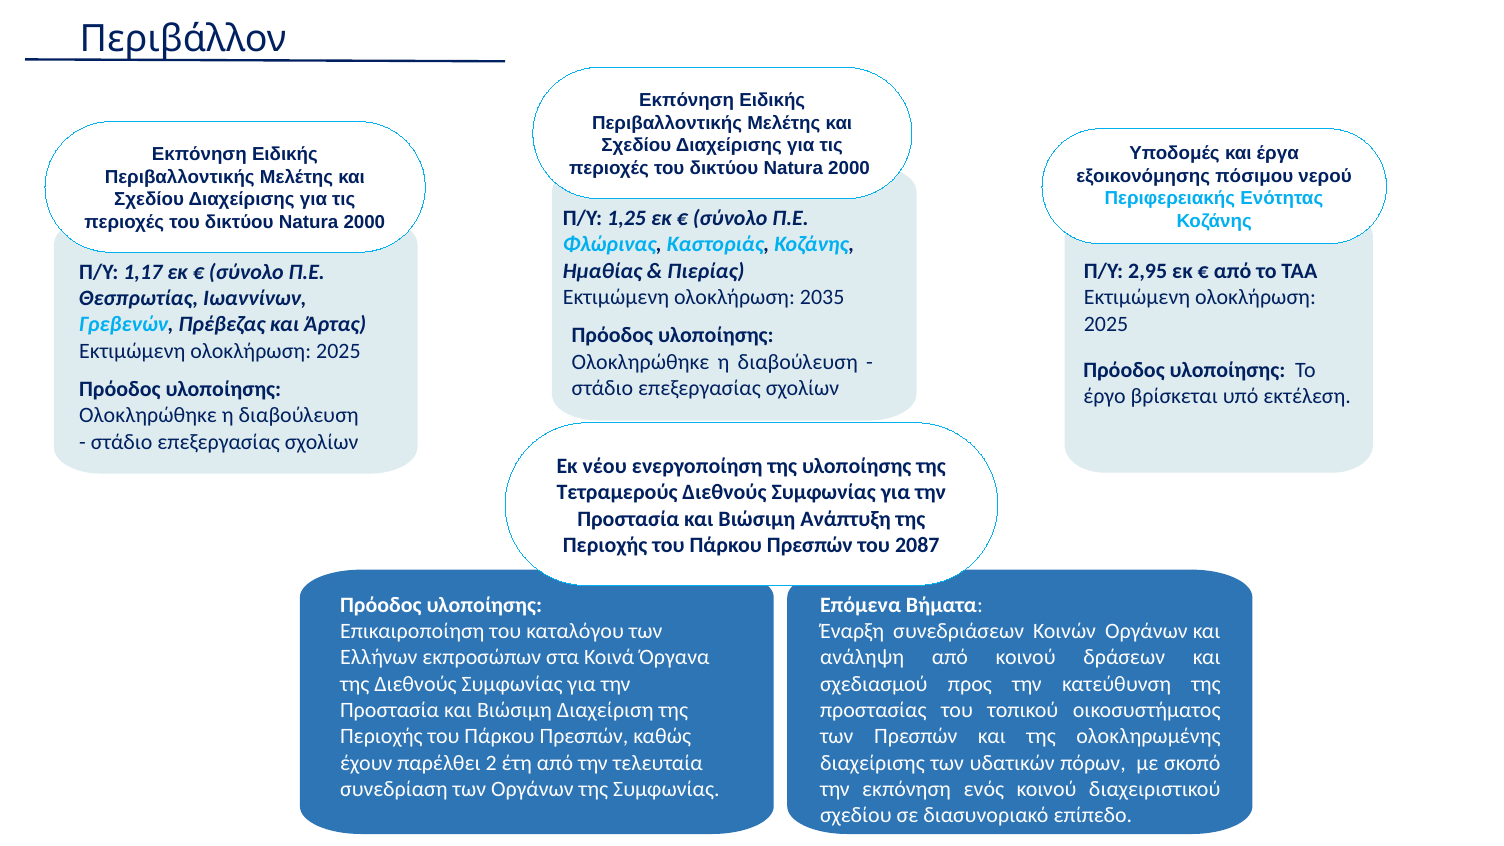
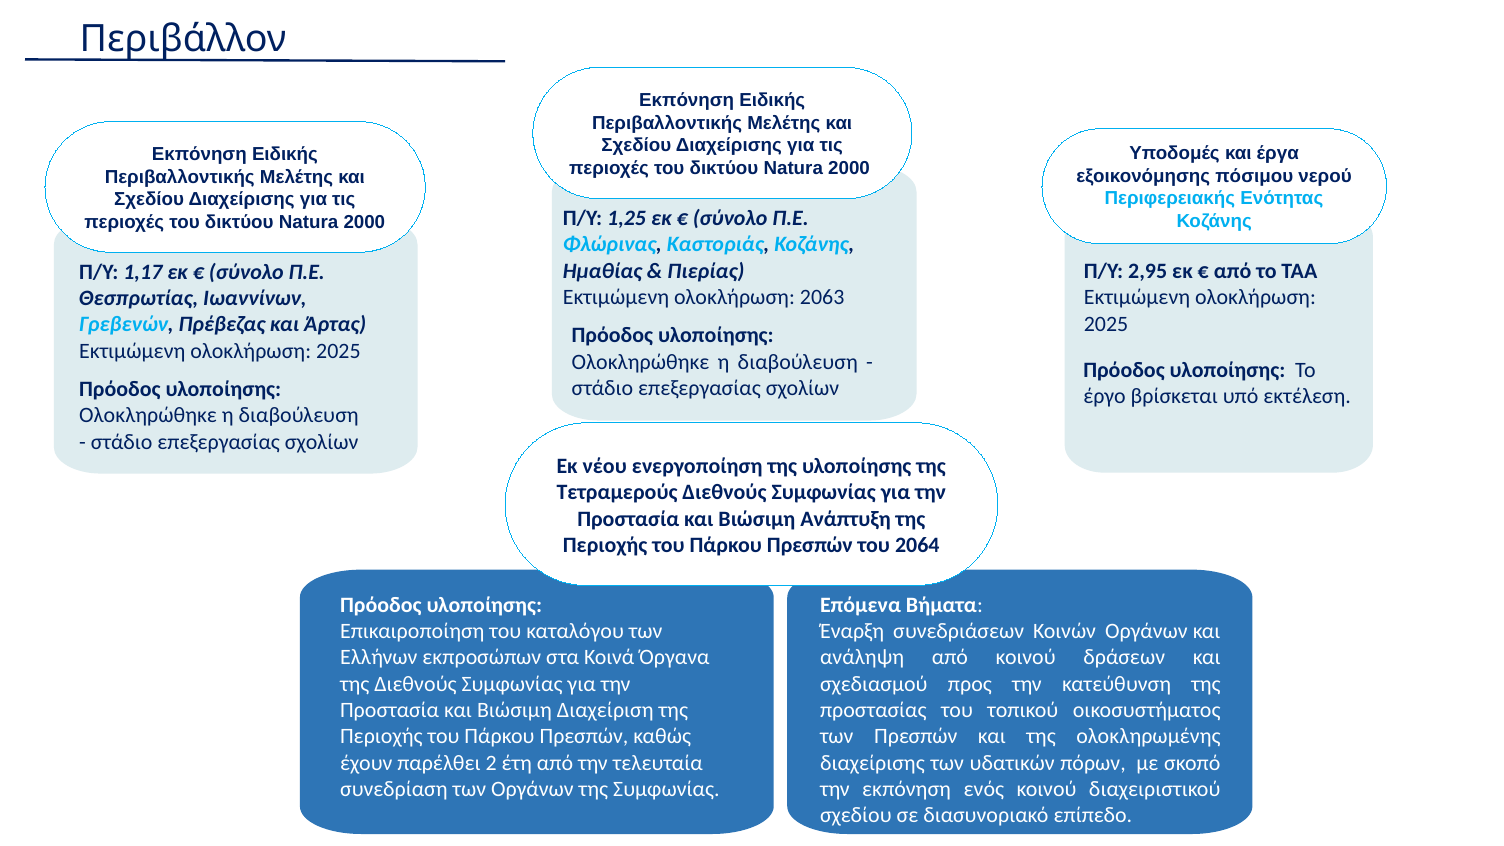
2035: 2035 -> 2063 (822, 297)
2087: 2087 -> 2064 (917, 545)
